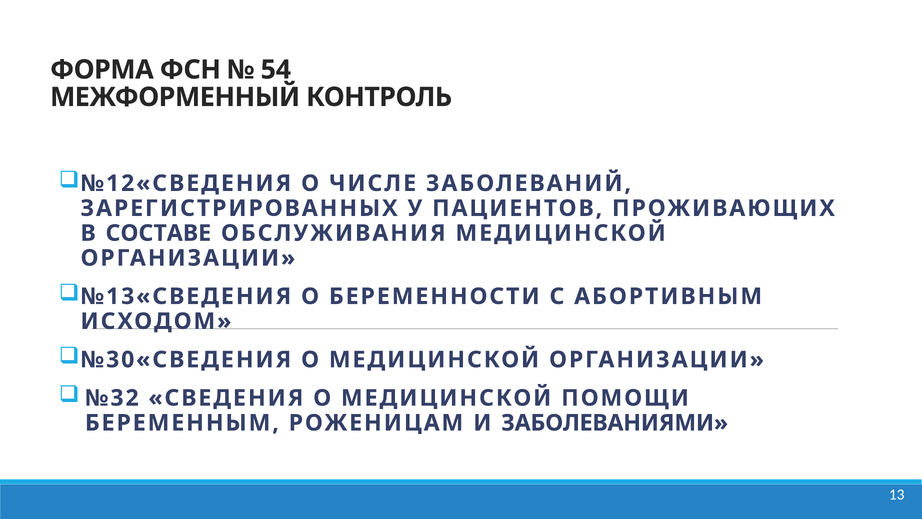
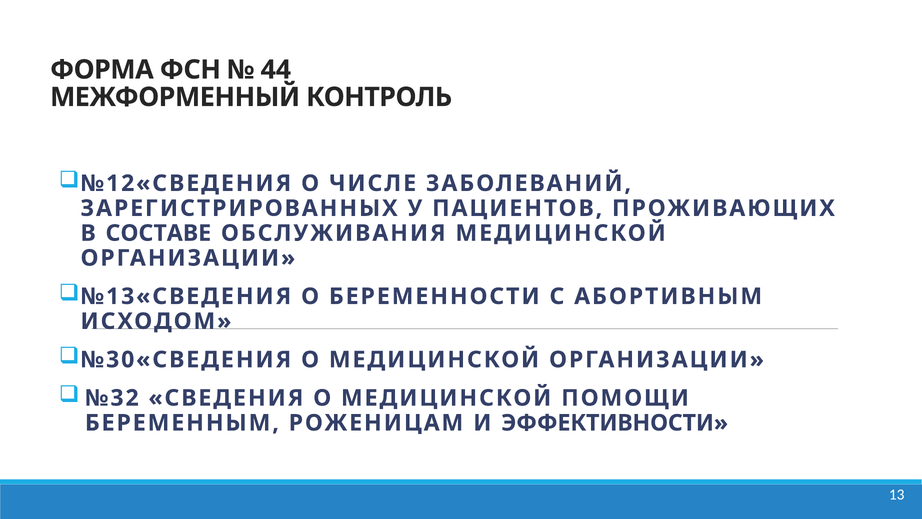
54: 54 -> 44 (276, 70)
ЗАБОЛЕВАНИЯМИ: ЗАБОЛЕВАНИЯМИ -> ЭФФЕКТИВНОСТИ (615, 423)
